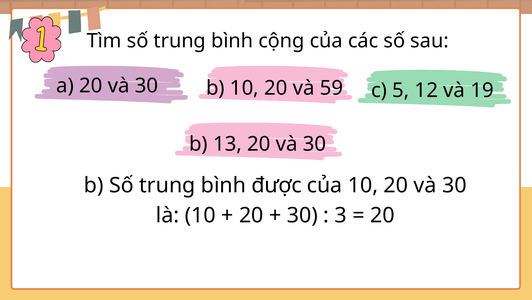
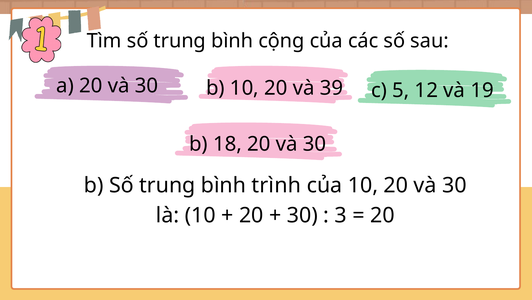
59: 59 -> 39 (331, 88)
13: 13 -> 18 (227, 144)
được: được -> trình (276, 185)
